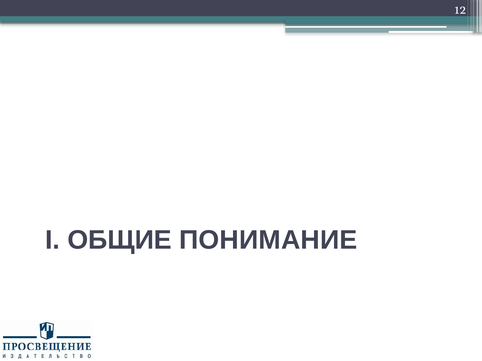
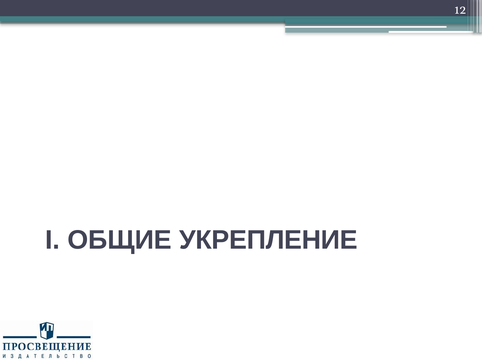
ПОНИМАНИЕ: ПОНИМАНИЕ -> УКРЕПЛЕНИЕ (268, 240)
